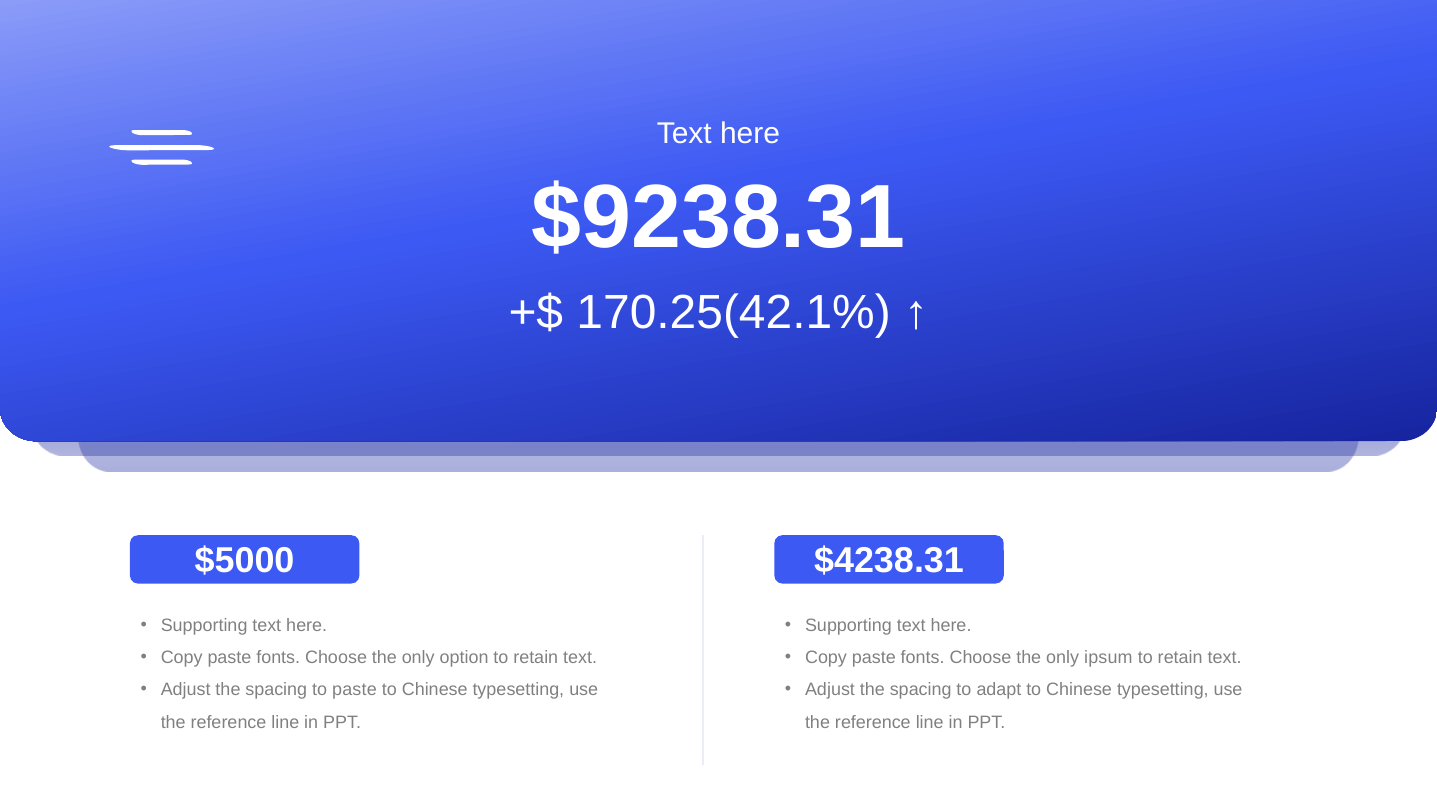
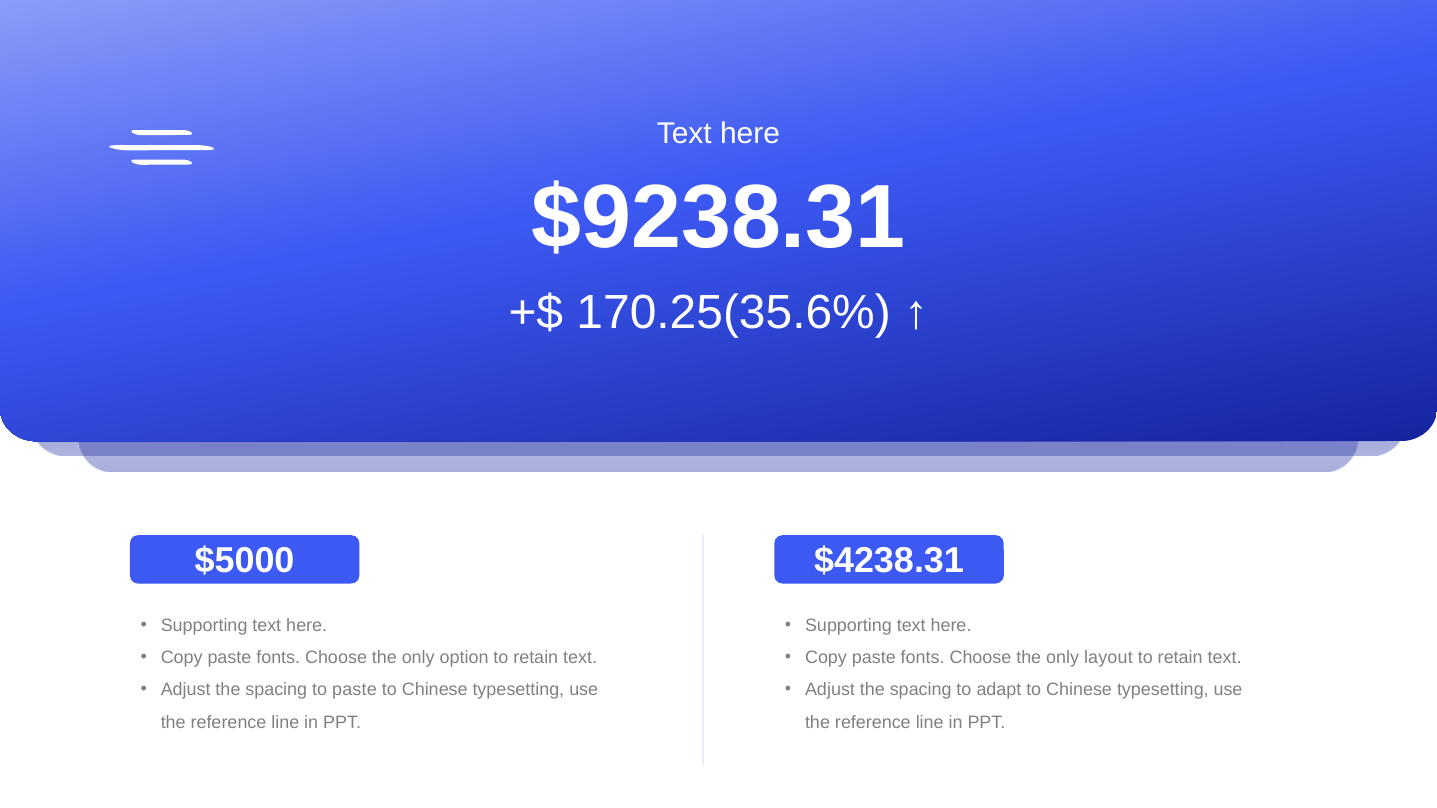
170.25(42.1%: 170.25(42.1% -> 170.25(35.6% (734, 313)
ipsum: ipsum -> layout (1108, 658)
